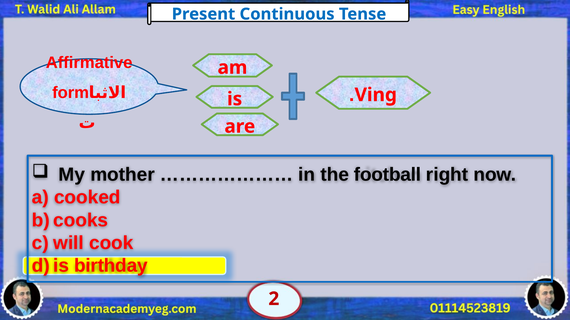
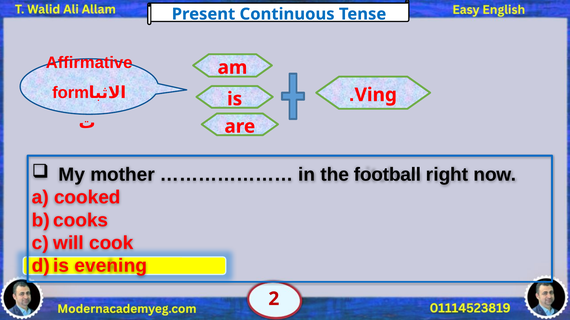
birthday: birthday -> evening (111, 266)
